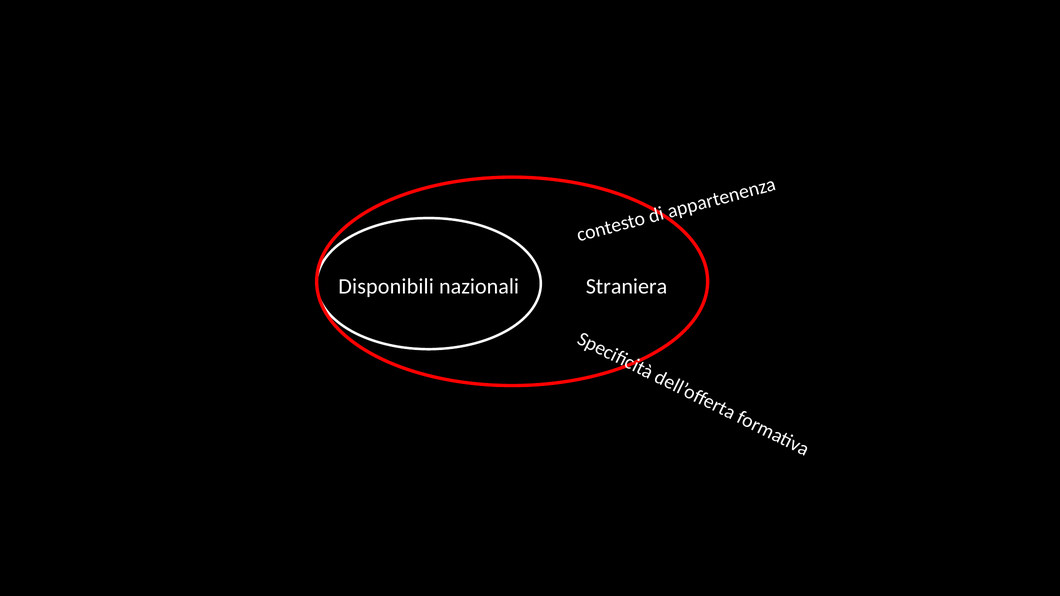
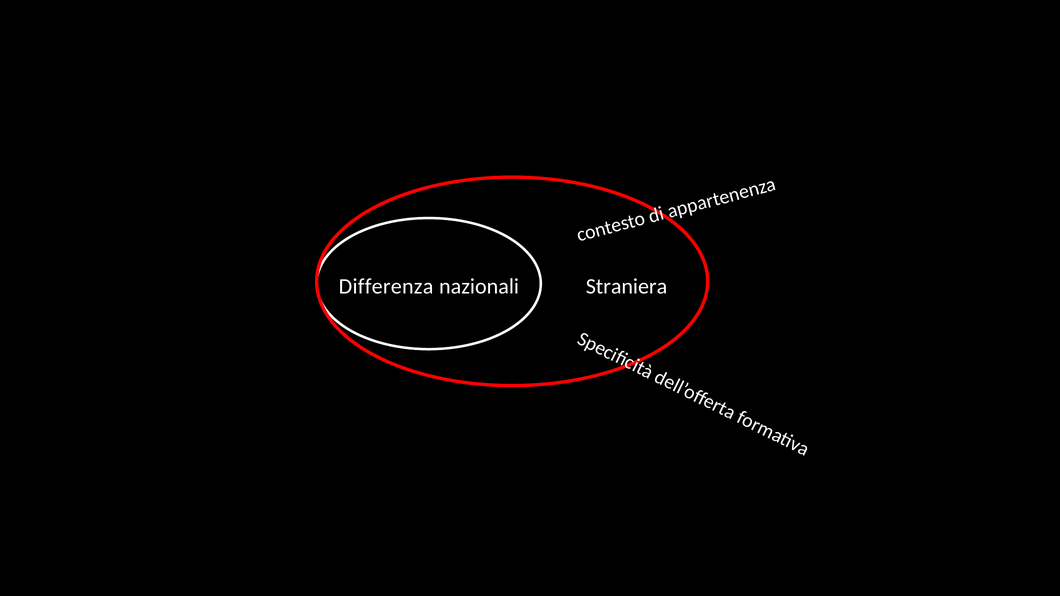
Disponibili: Disponibili -> Differenza (386, 286)
